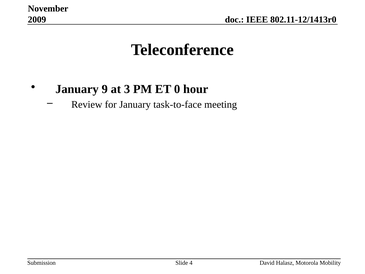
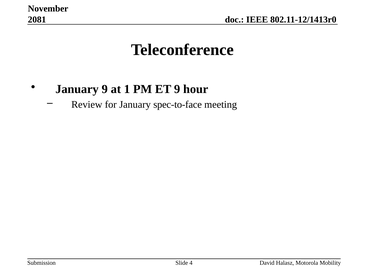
2009: 2009 -> 2081 (37, 19)
3: 3 -> 1 (127, 89)
ET 0: 0 -> 9 (177, 89)
task-to-face: task-to-face -> spec-to-face (178, 104)
